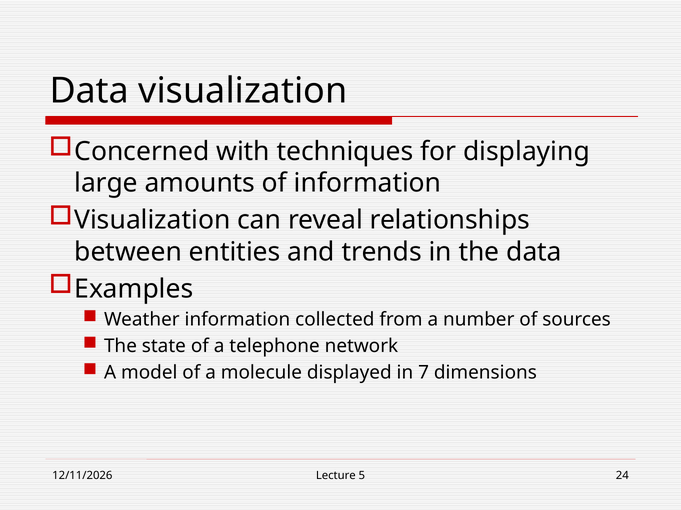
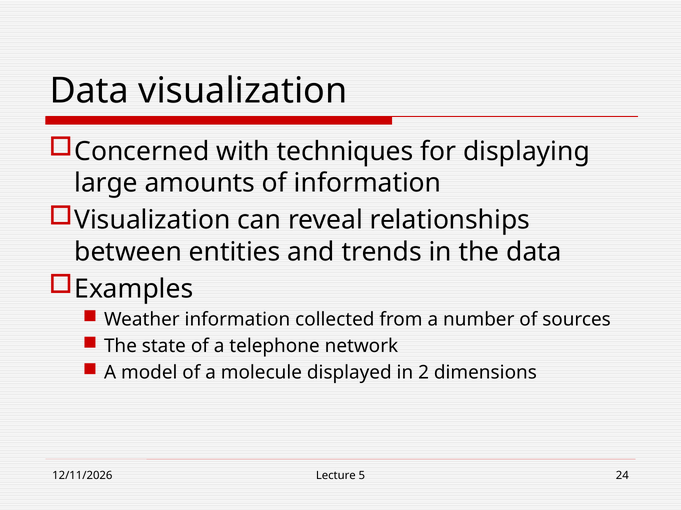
7: 7 -> 2 (424, 373)
